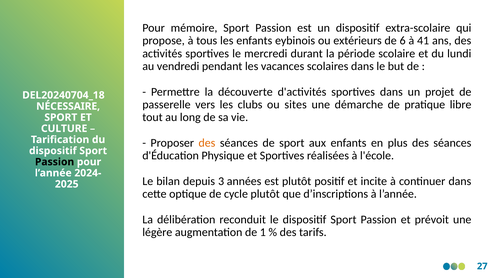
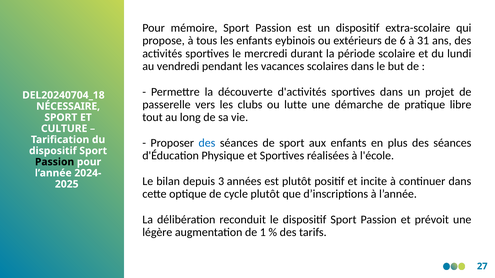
41: 41 -> 31 (423, 41)
sites: sites -> lutte (296, 105)
des colour: orange -> blue (207, 143)
